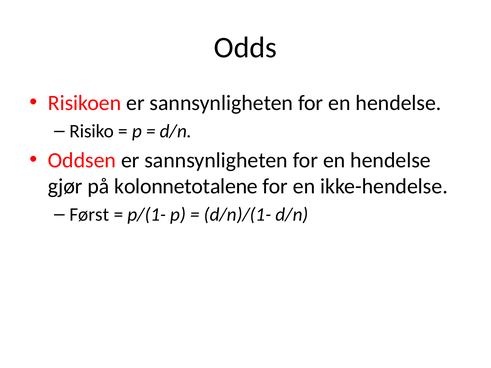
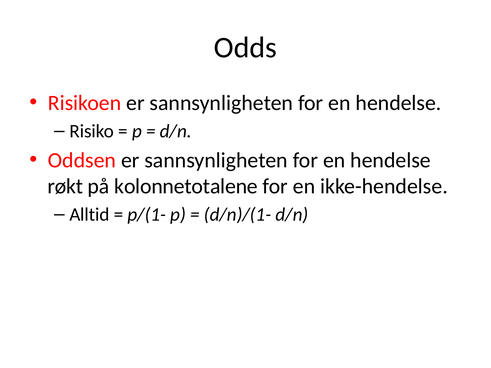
gjør: gjør -> røkt (65, 187)
Først: Først -> Alltid (89, 215)
